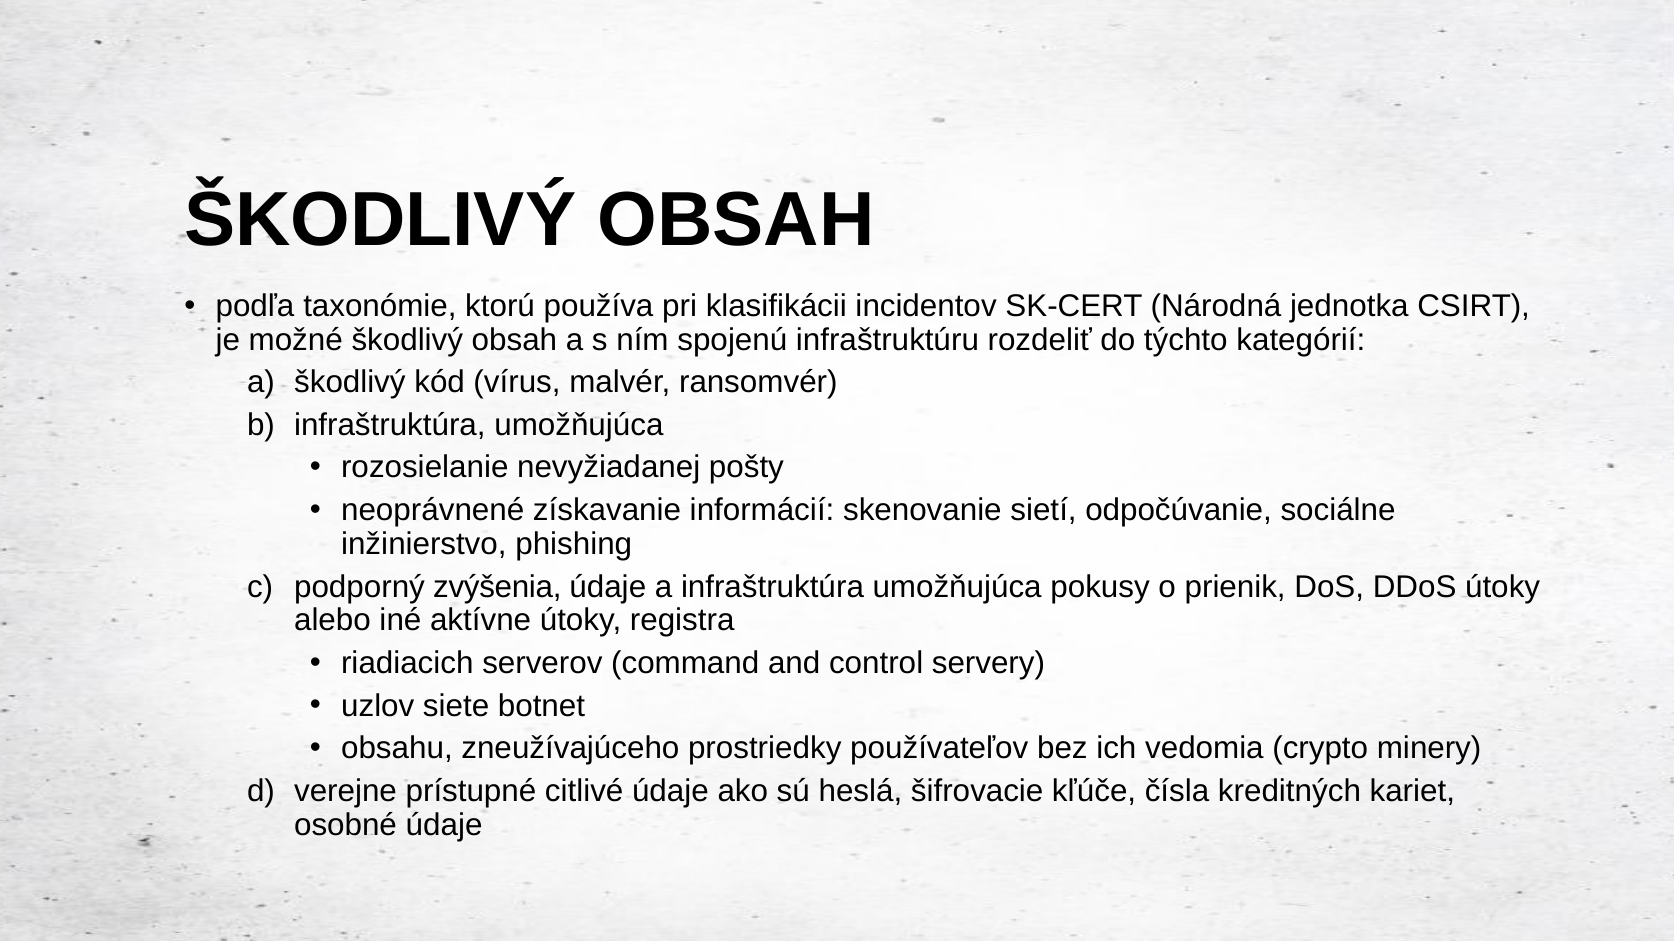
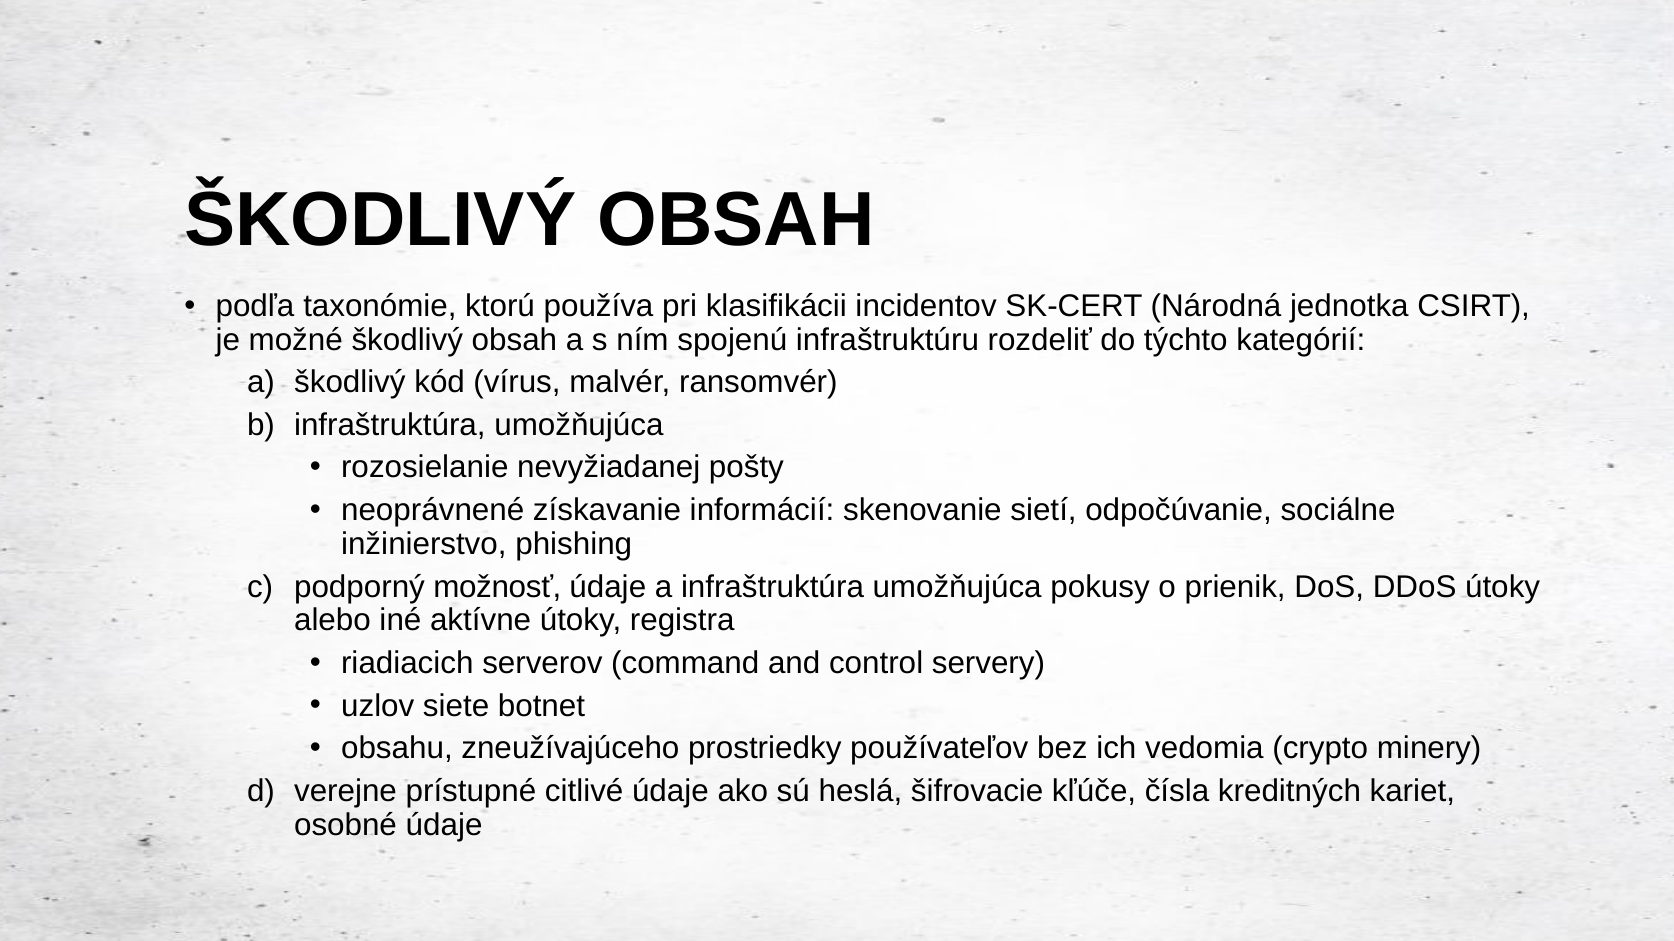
zvýšenia: zvýšenia -> možnosť (497, 587)
